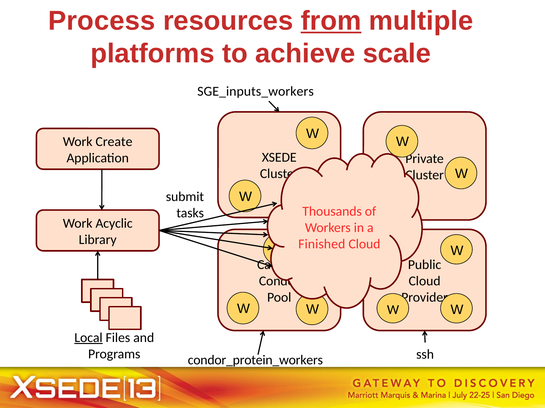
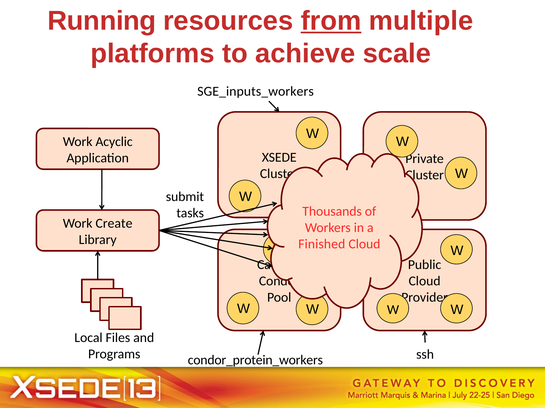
Process: Process -> Running (102, 21)
Create: Create -> Acyclic (114, 142)
Acyclic: Acyclic -> Create (114, 224)
Local underline: present -> none (89, 338)
